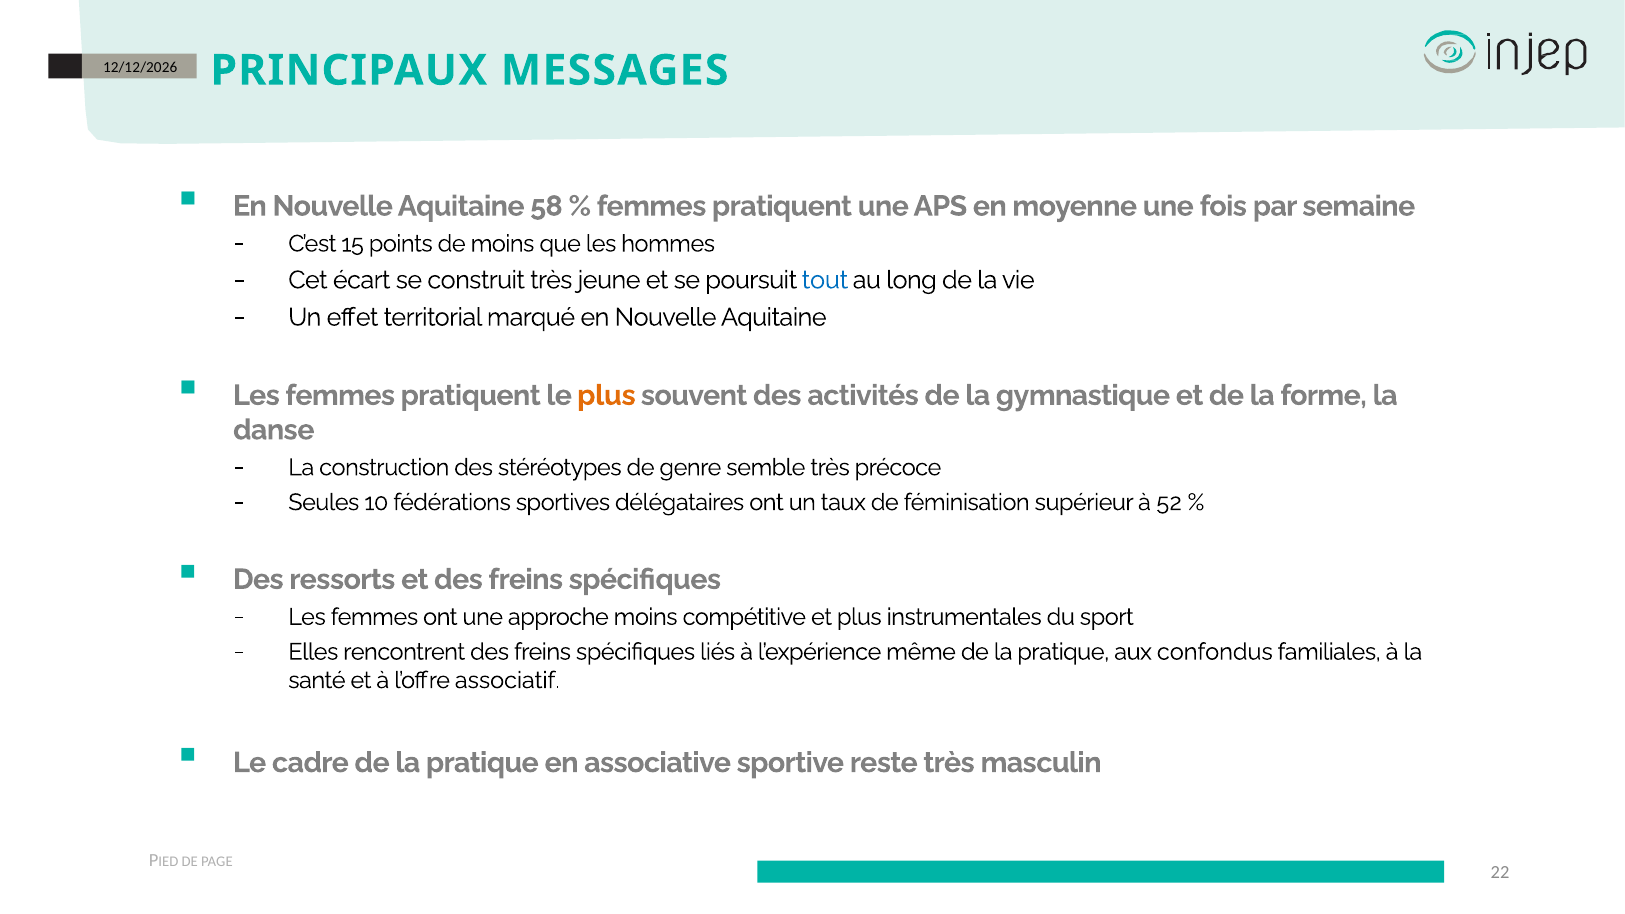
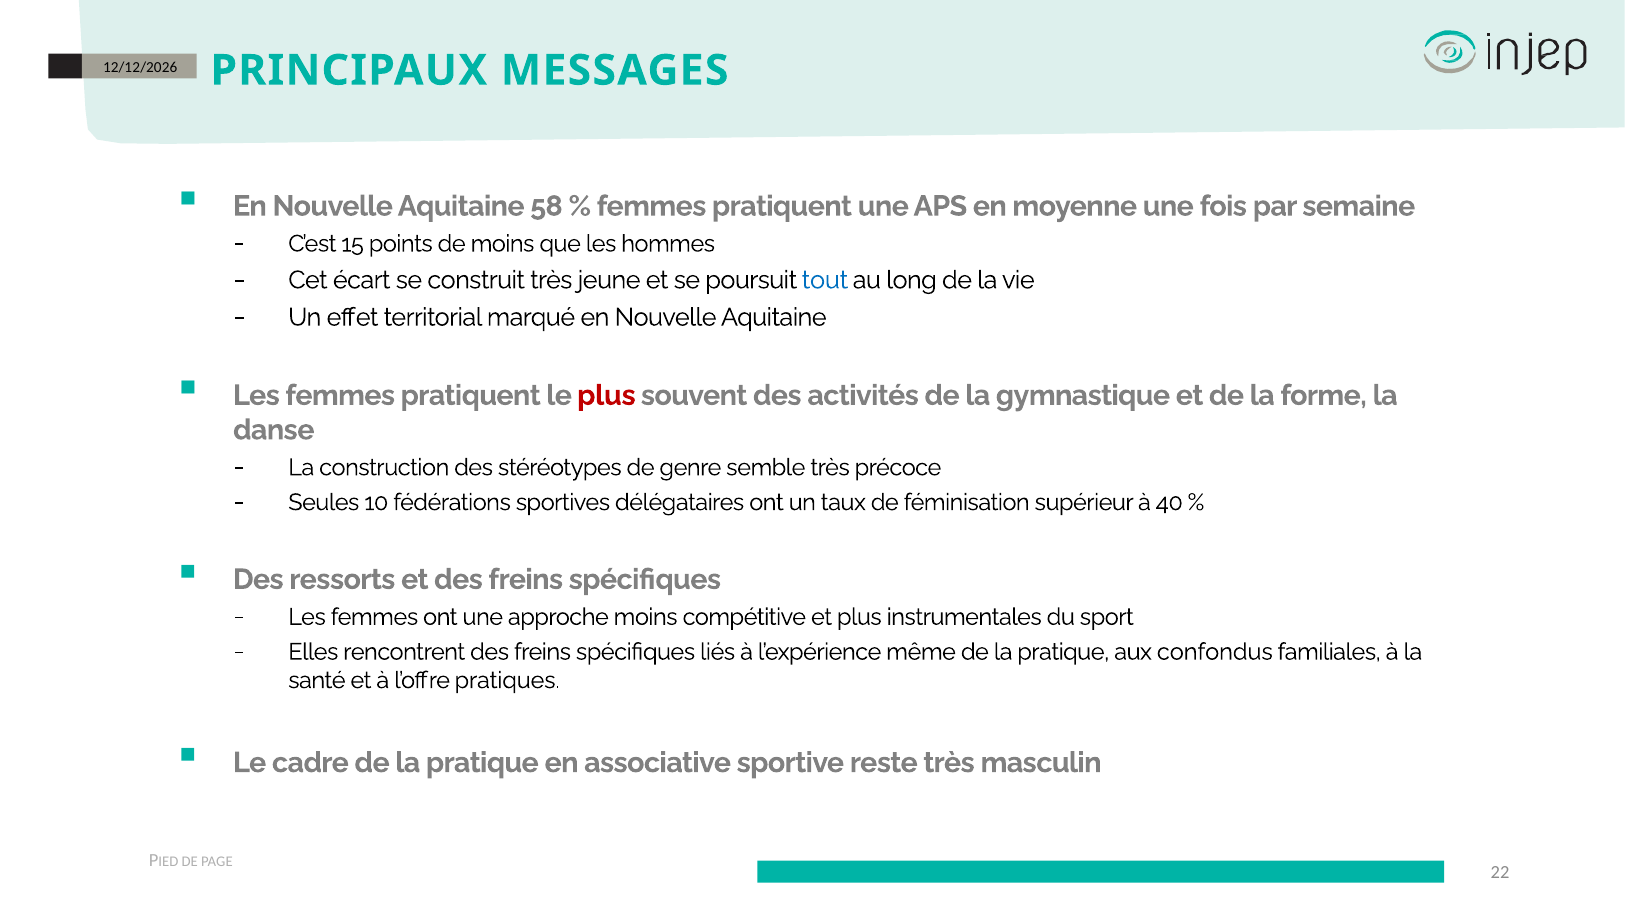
plus colour: orange -> red (606, 395)
52: 52 -> 40 (1169, 502)
associatif: associatif -> pratiques (507, 680)
